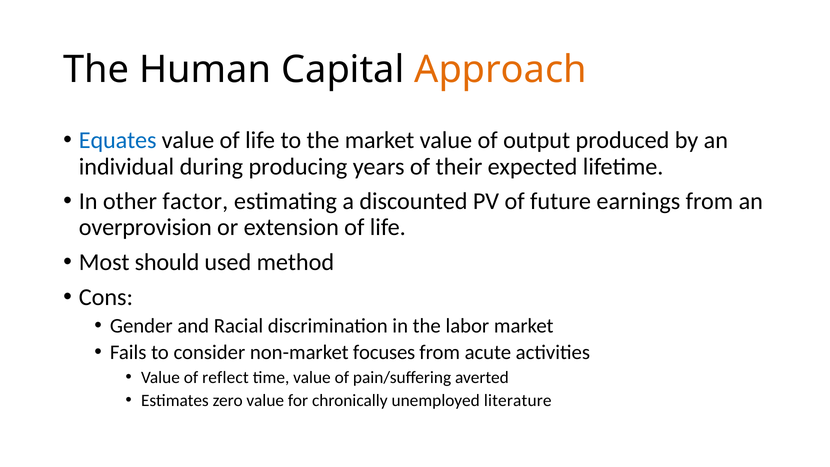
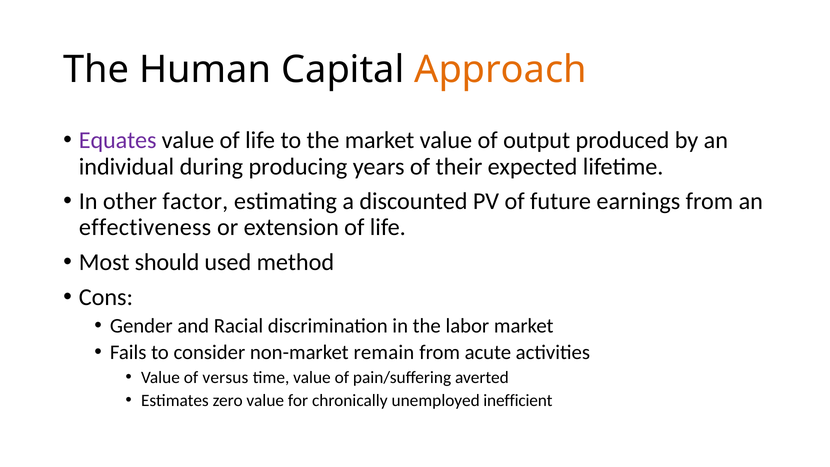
Equates colour: blue -> purple (118, 140)
overprovision: overprovision -> effectiveness (145, 227)
focuses: focuses -> remain (384, 352)
reflect: reflect -> versus (225, 377)
literature: literature -> inefficient (518, 400)
